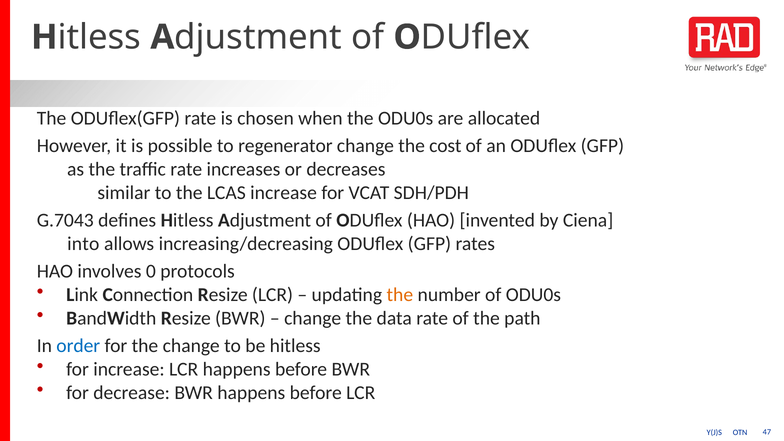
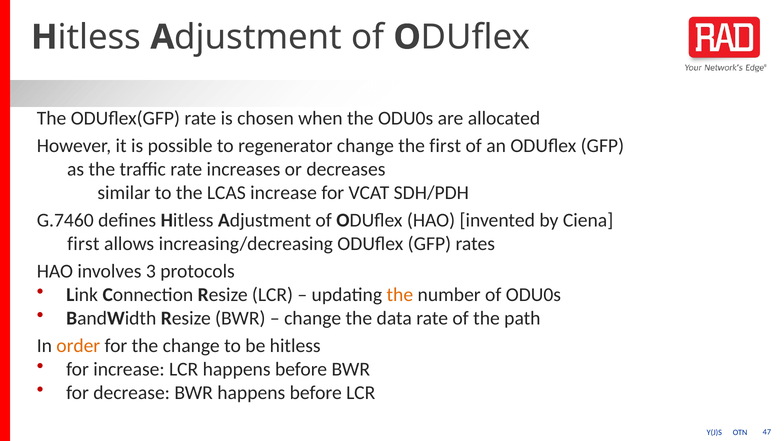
the cost: cost -> first (445, 146)
G.7043: G.7043 -> G.7460 (65, 220)
into: into -> first (83, 244)
0: 0 -> 3 (151, 271)
order colour: blue -> orange (78, 346)
